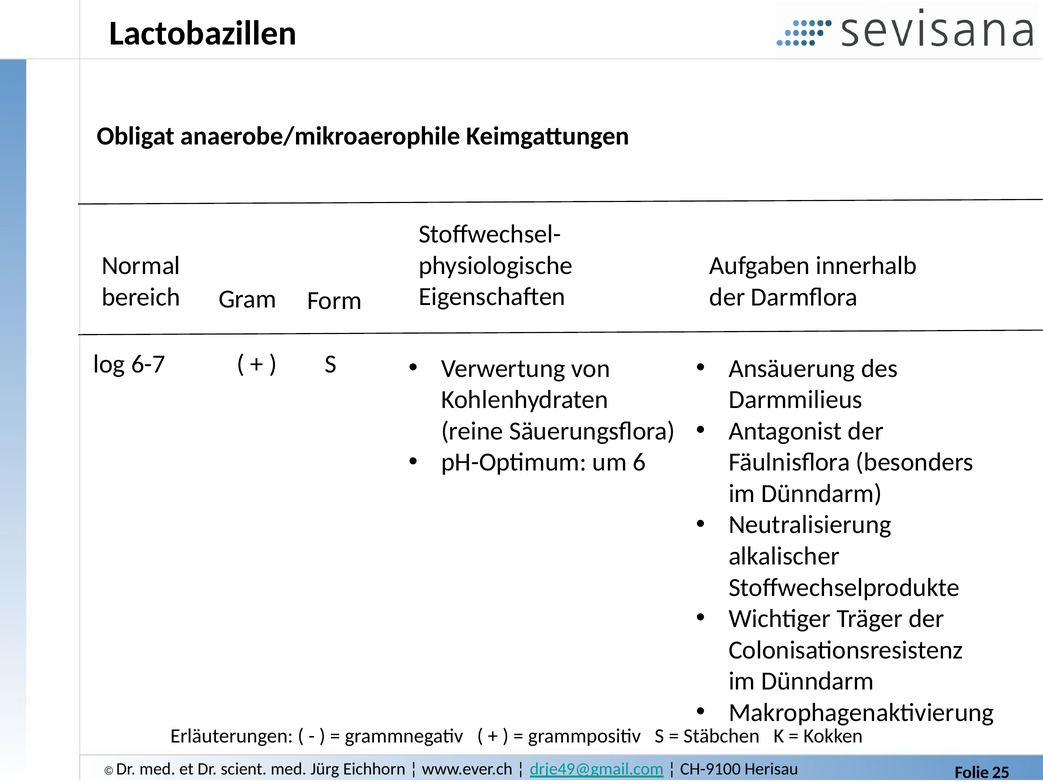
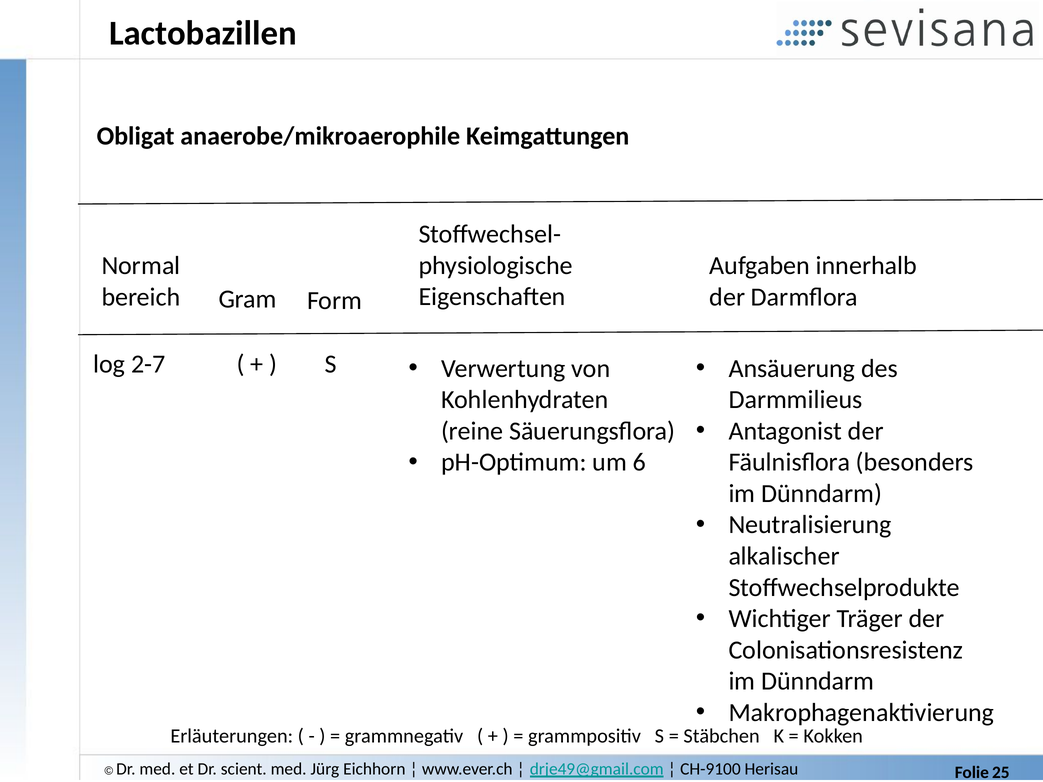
6-7: 6-7 -> 2-7 (148, 364)
